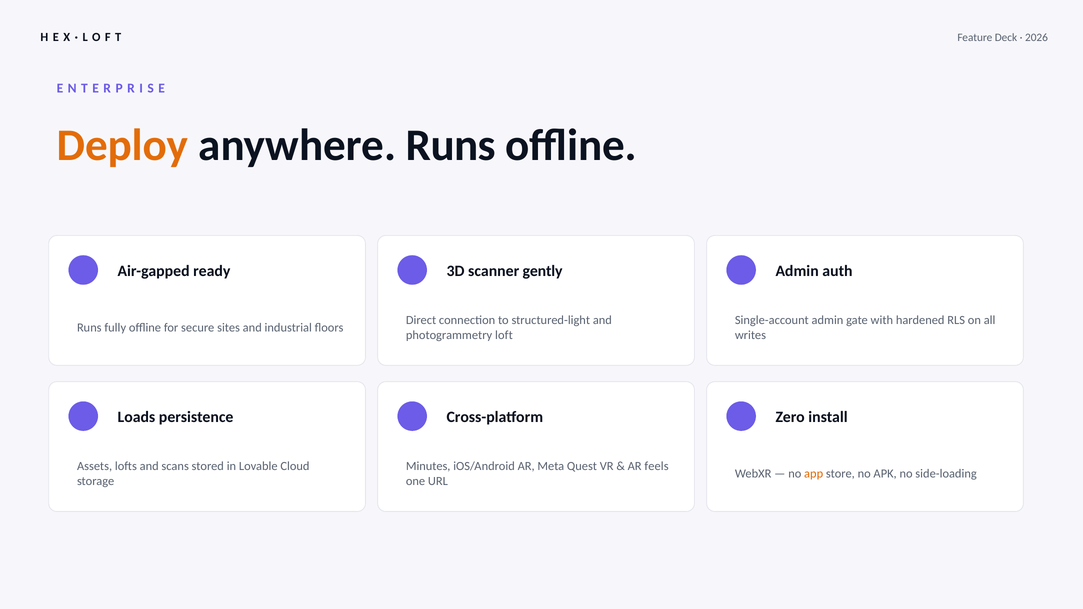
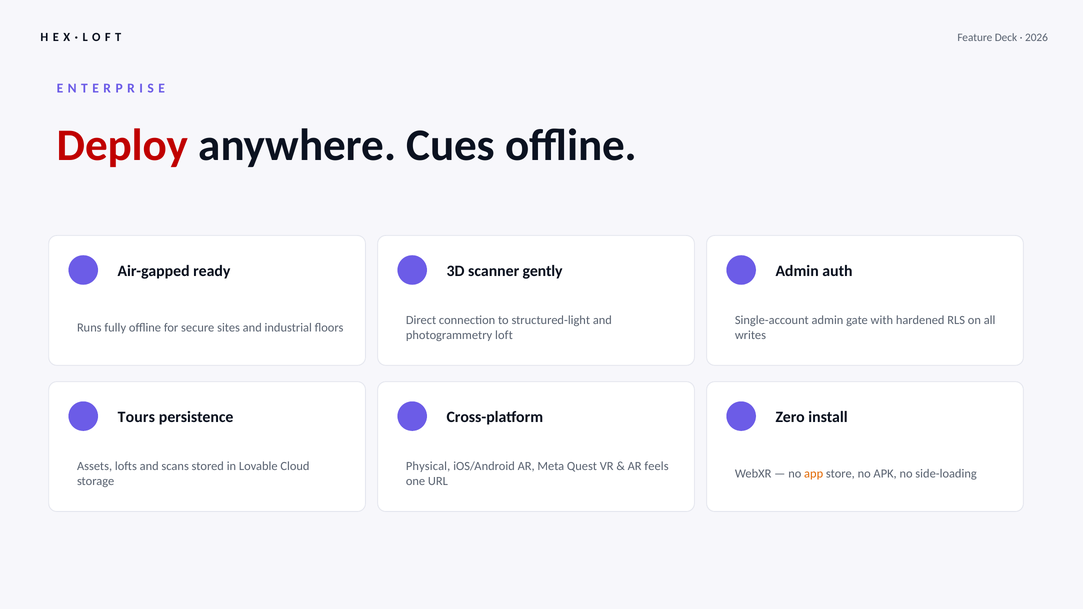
Deploy colour: orange -> red (122, 145)
anywhere Runs: Runs -> Cues (451, 145)
Loads: Loads -> Tours (136, 417)
Minutes: Minutes -> Physical (428, 467)
